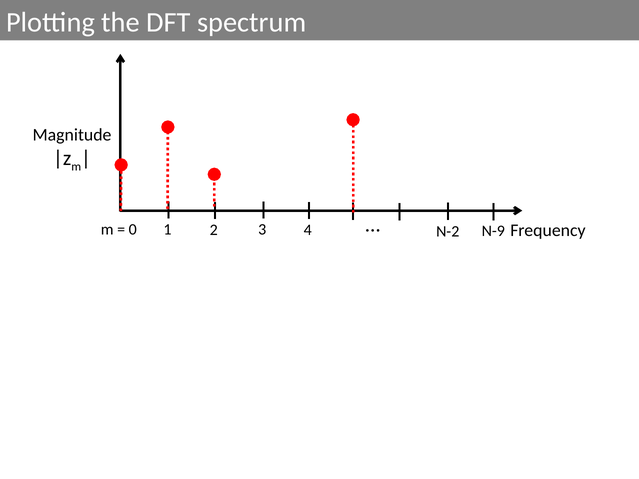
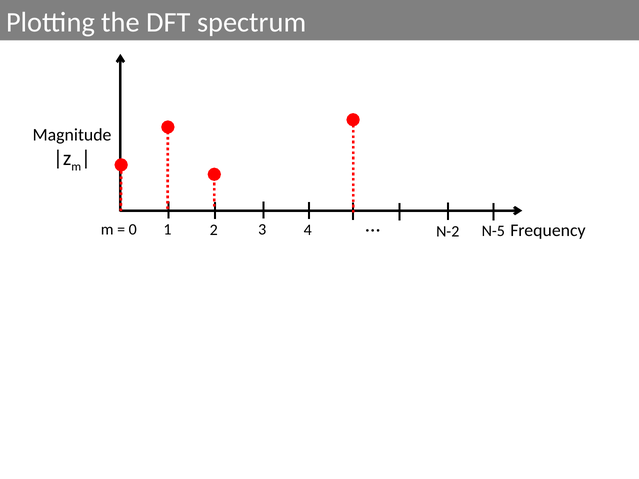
N-9: N-9 -> N-5 (493, 231)
